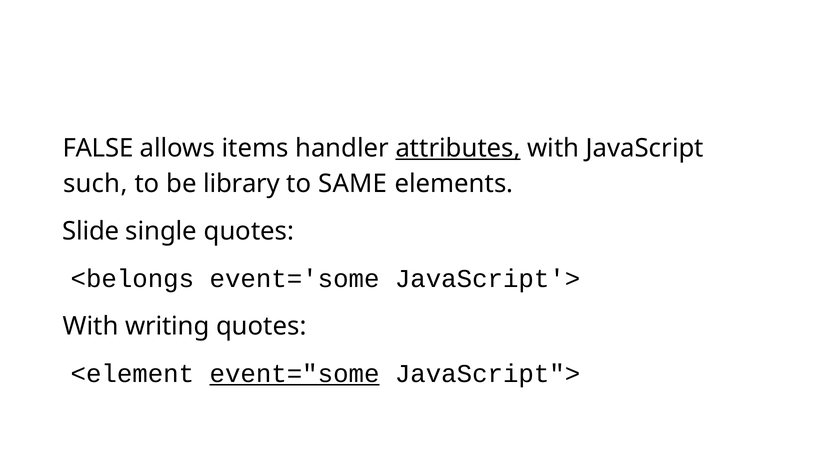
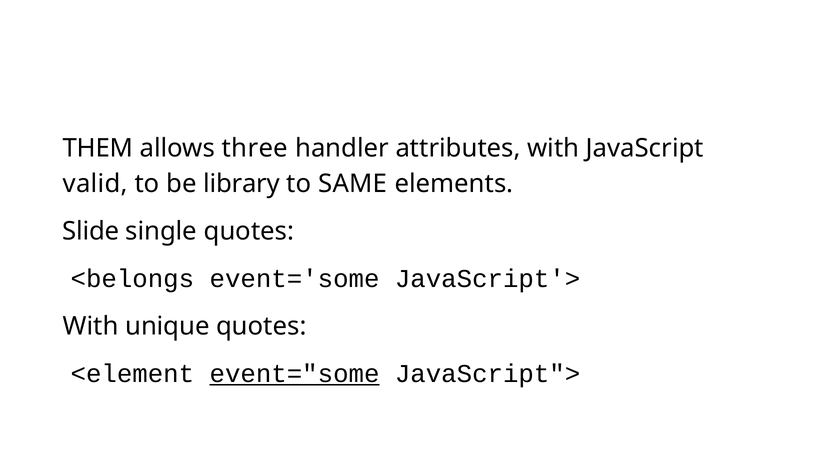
FALSE: FALSE -> THEM (98, 148)
items: items -> three (255, 148)
attributes underline: present -> none (458, 148)
such: such -> valid (95, 184)
writing: writing -> unique (167, 326)
